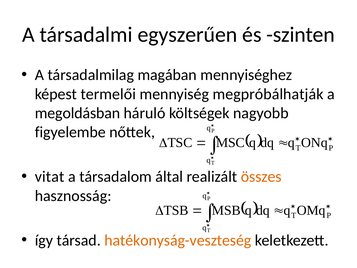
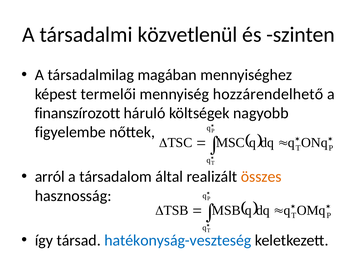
egyszerűen: egyszerűen -> közvetlenül (187, 35)
megpróbálhatják: megpróbálhatják -> hozzárendelhető (268, 94)
megoldásban: megoldásban -> finanszírozott (78, 113)
vitat: vitat -> arról (50, 177)
hatékonyság-veszteség colour: orange -> blue (178, 240)
